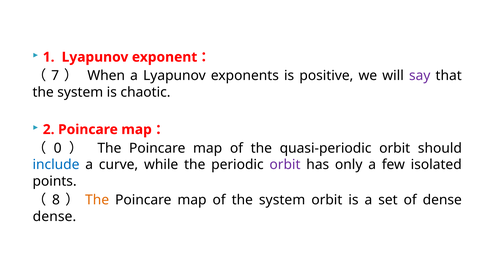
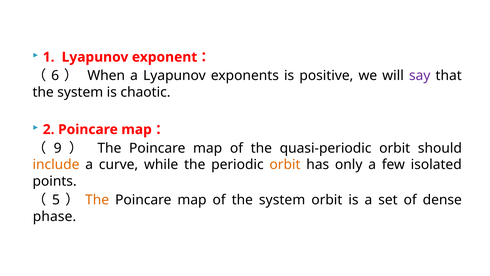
7: 7 -> 6 (55, 76)
0: 0 -> 9 (58, 148)
include colour: blue -> orange (56, 164)
orbit colour: purple -> orange (285, 164)
8: 8 -> 5 (56, 200)
dense: dense -> phase (55, 216)
